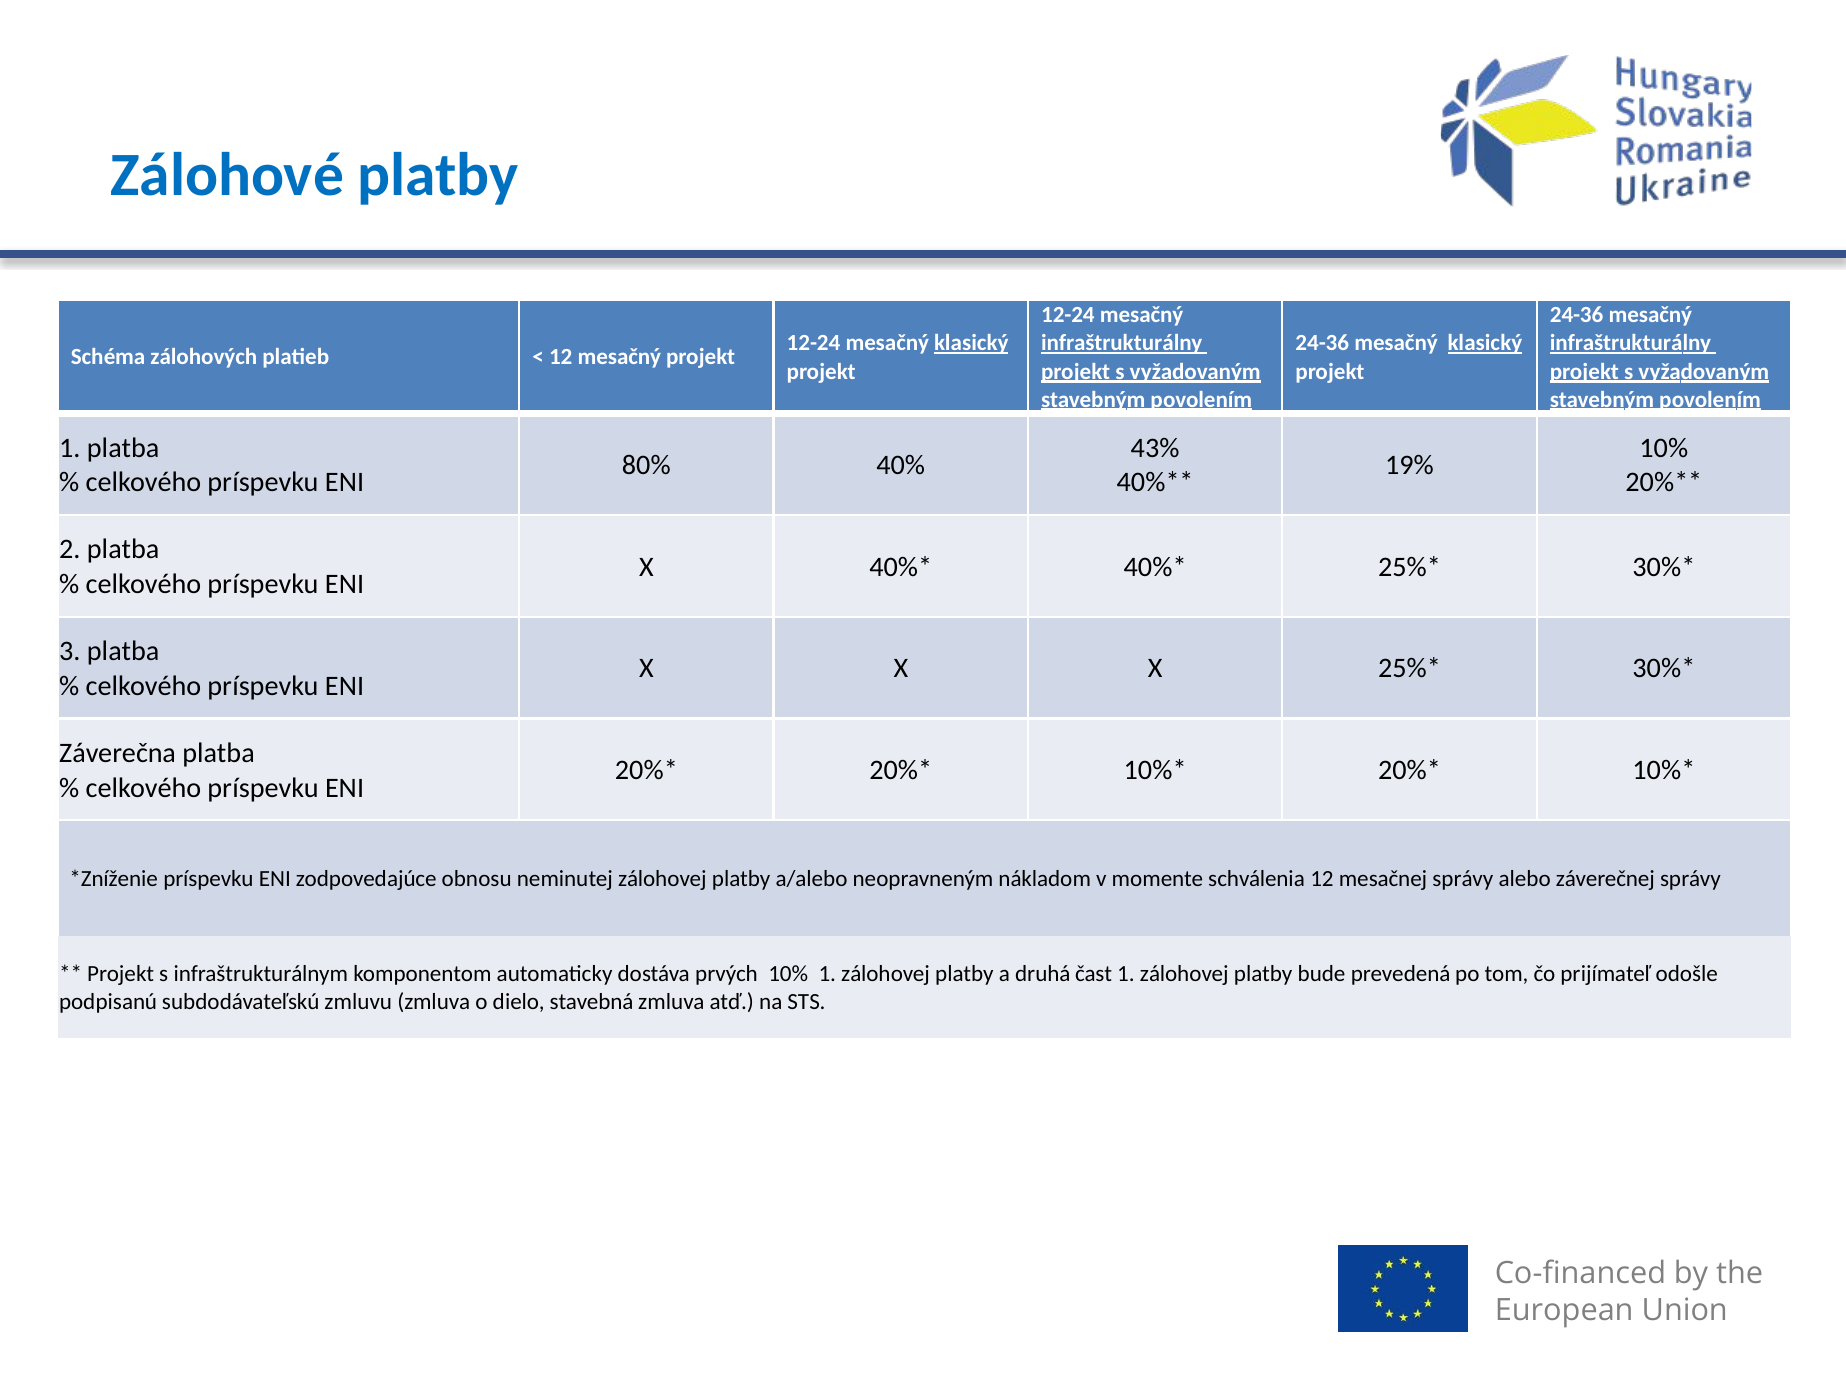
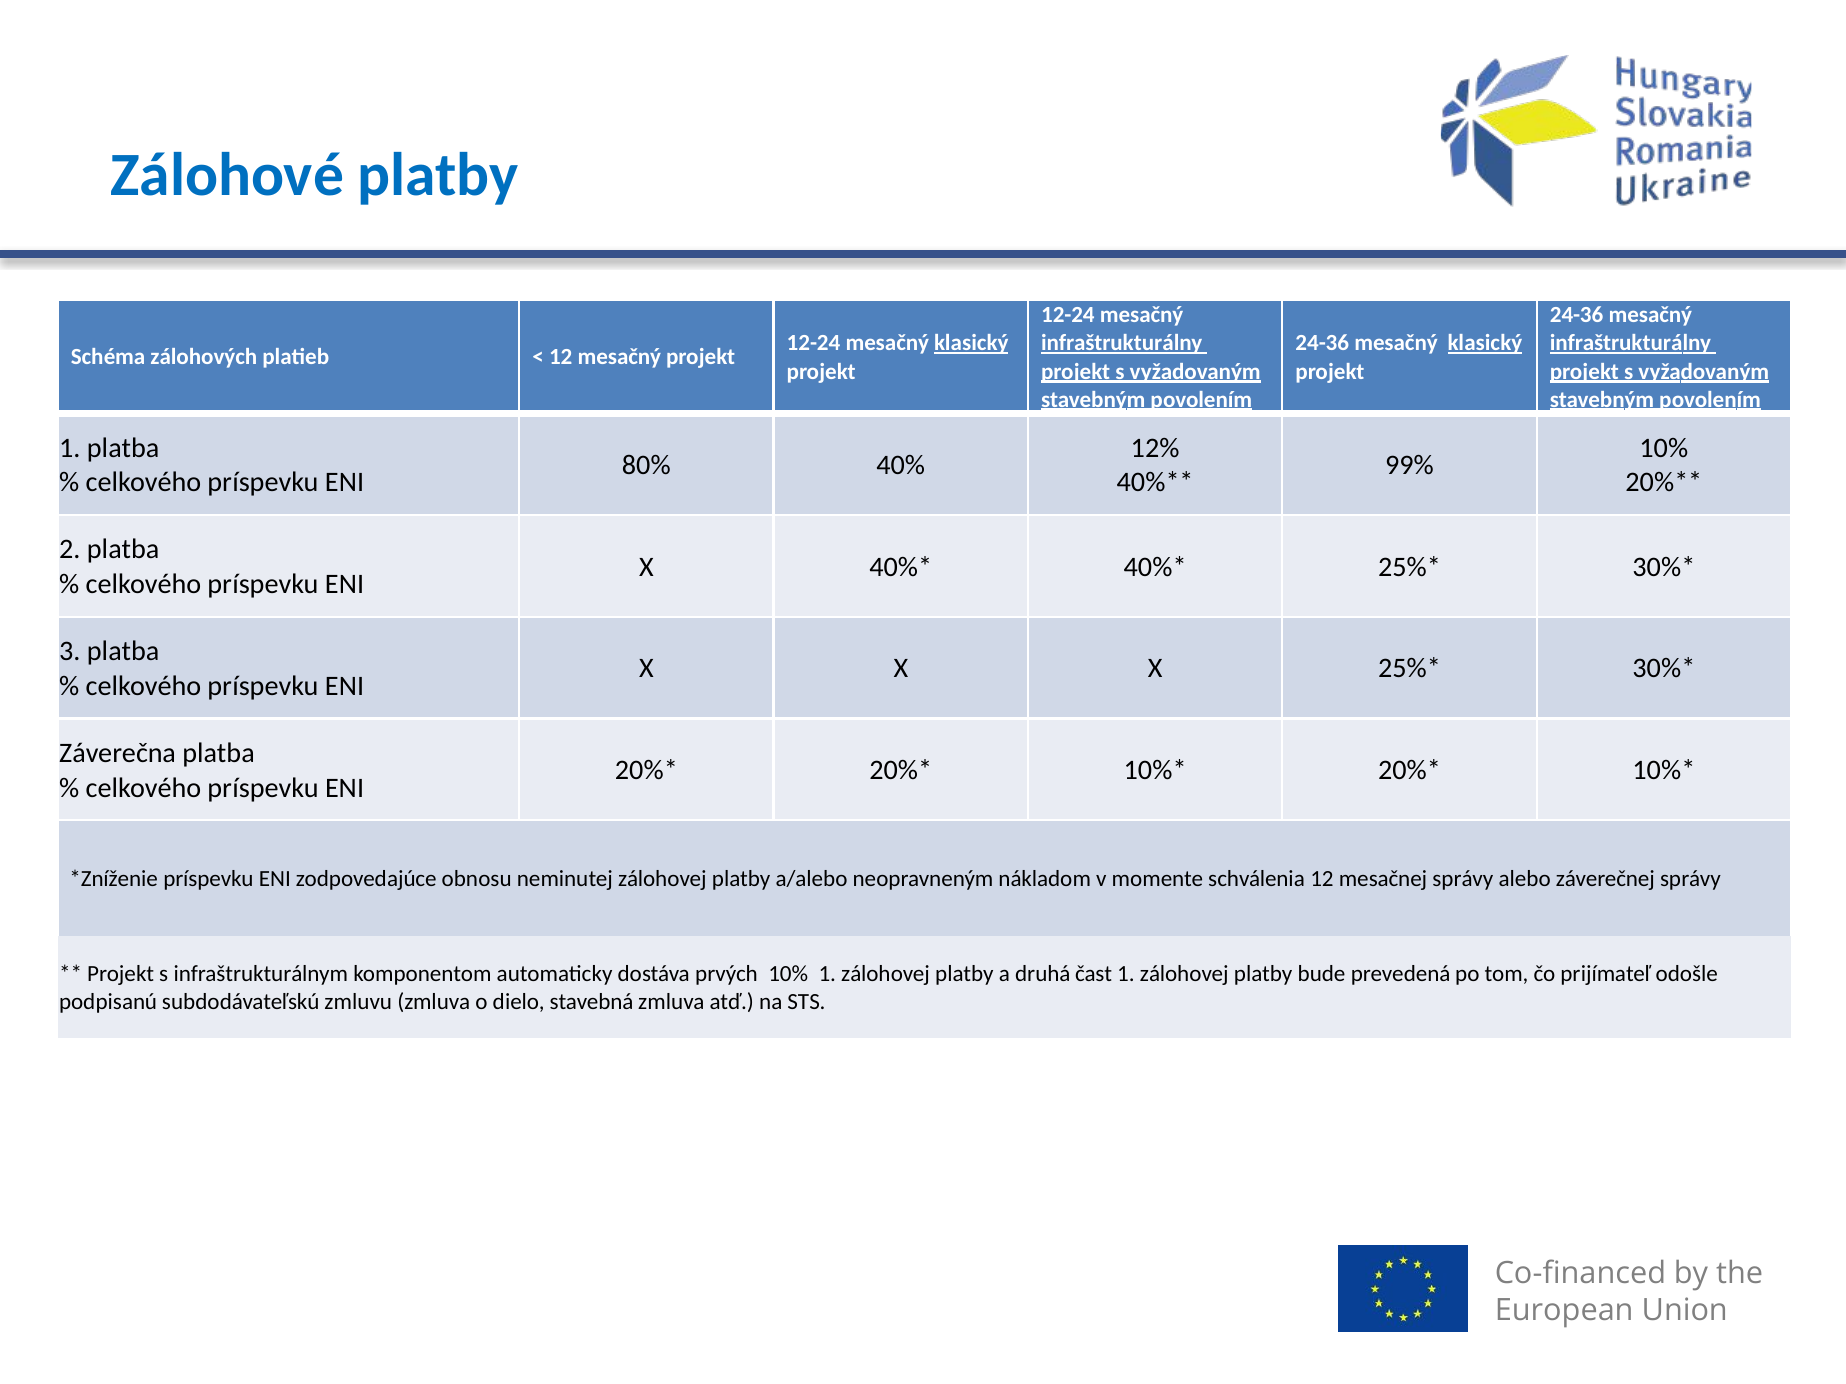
43%: 43% -> 12% (1155, 448)
19%: 19% -> 99% (1409, 465)
